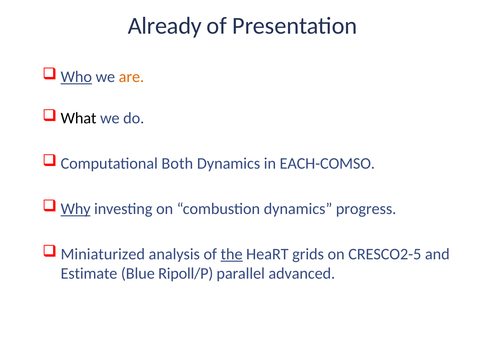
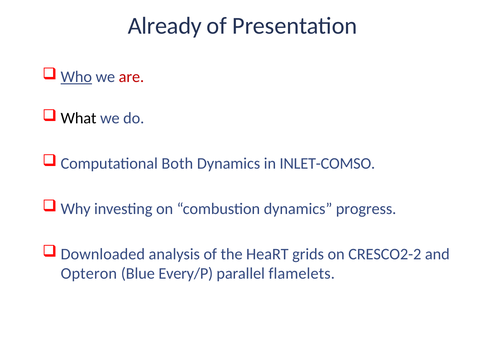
are colour: orange -> red (131, 77)
EACH-COMSO: EACH-COMSO -> INLET-COMSO (327, 163)
Why underline: present -> none (76, 209)
Miniaturized: Miniaturized -> Downloaded (103, 254)
the underline: present -> none (232, 254)
CRESCO2-5: CRESCO2-5 -> CRESCO2-2 (385, 254)
Estimate: Estimate -> Opteron (89, 273)
Ripoll/P: Ripoll/P -> Every/P (186, 273)
advanced: advanced -> flamelets (302, 273)
